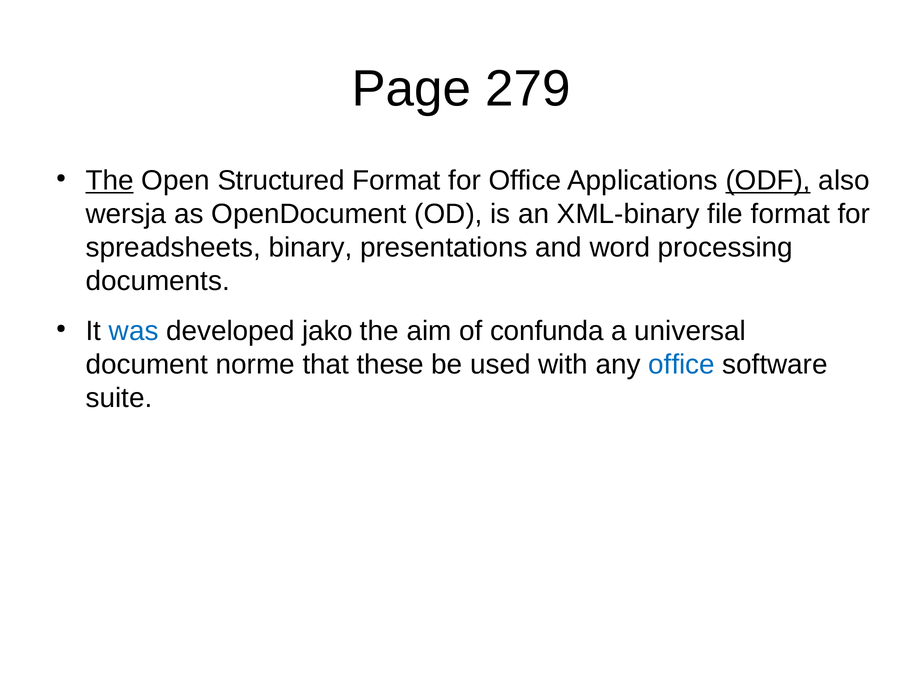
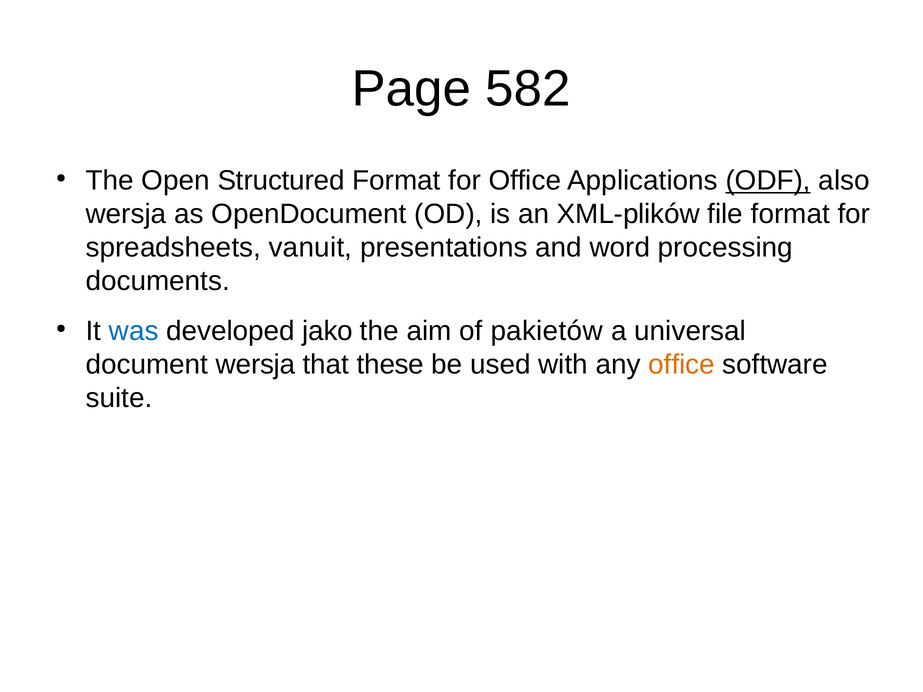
279: 279 -> 582 (528, 89)
The underline: present -> none (110, 181)
XML-binary: XML-binary -> XML-plików (628, 214)
binary: binary -> vanuit (310, 248)
confunda: confunda -> pakietów (547, 331)
document norme: norme -> wersja (256, 365)
office colour: blue -> orange (682, 365)
